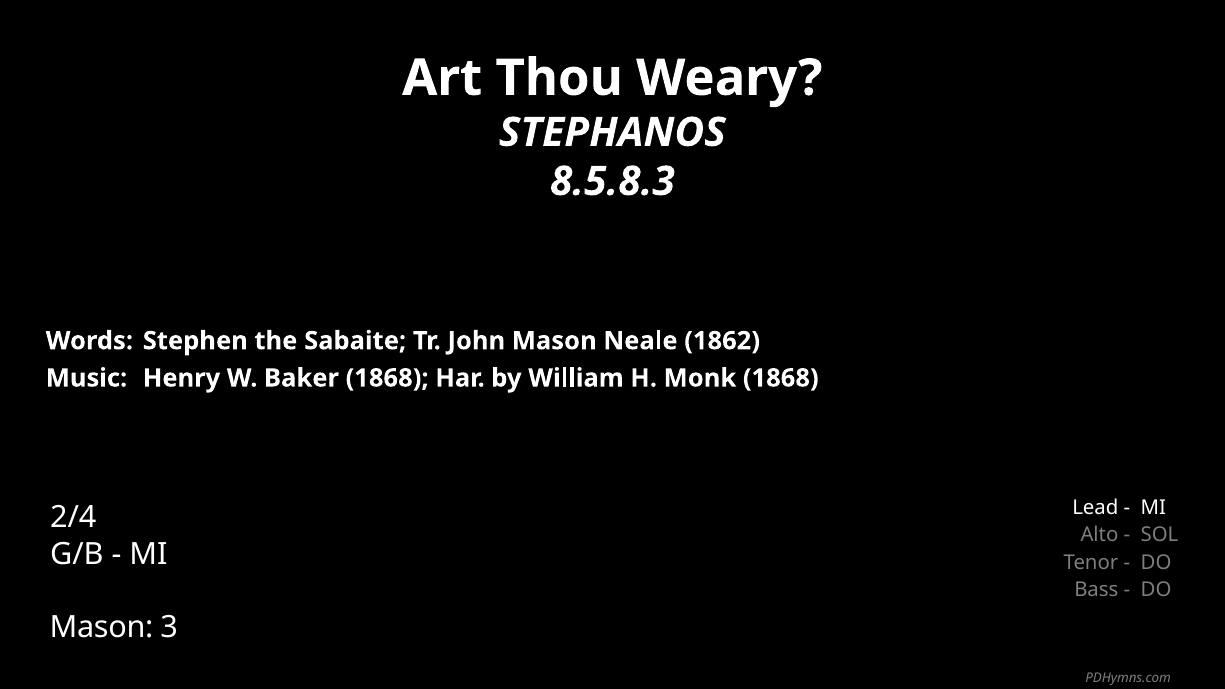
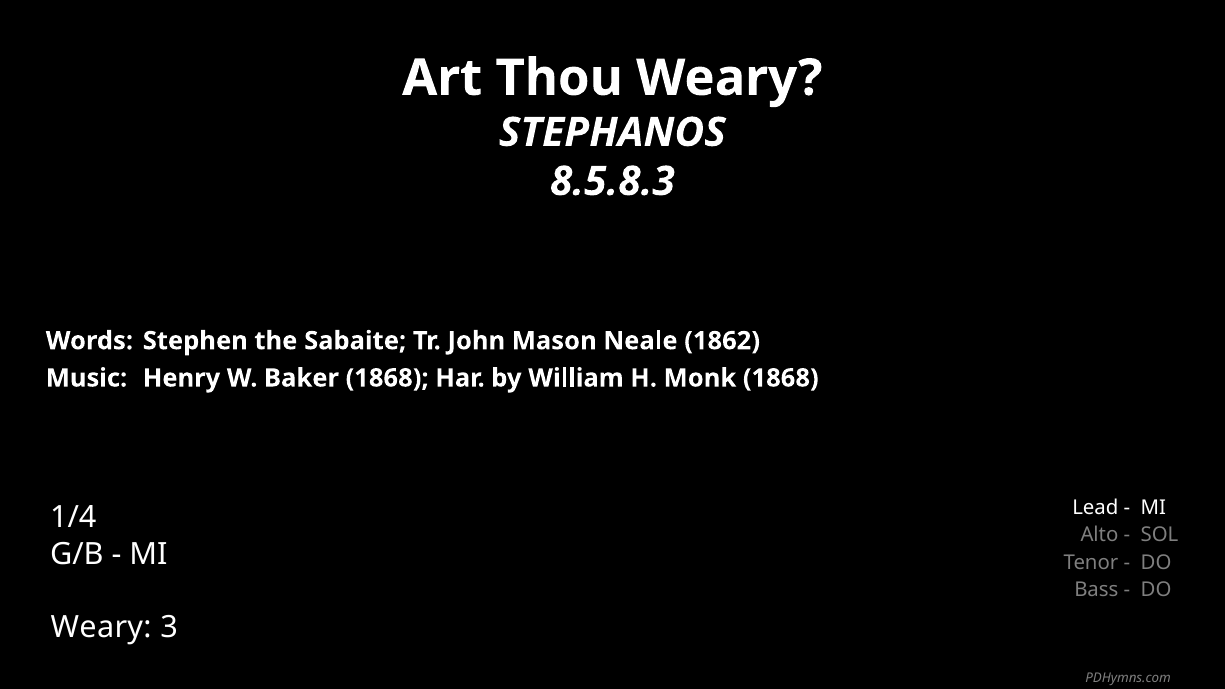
2/4: 2/4 -> 1/4 (73, 518)
Mason: Mason -> Weary (101, 628)
